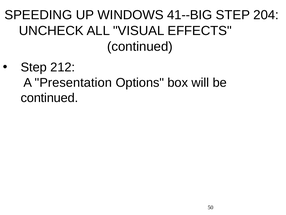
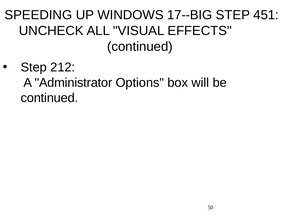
41--BIG: 41--BIG -> 17--BIG (190, 15)
204: 204 -> 451 (266, 15)
Presentation: Presentation -> Administrator (74, 82)
